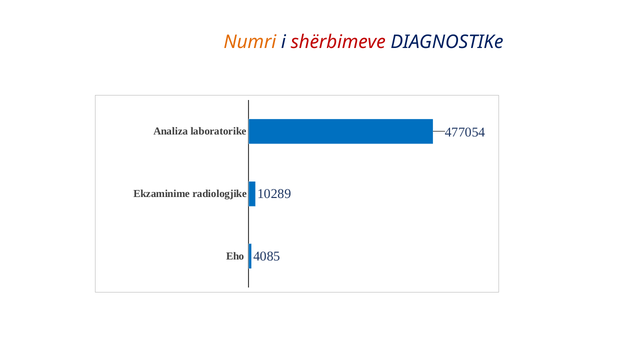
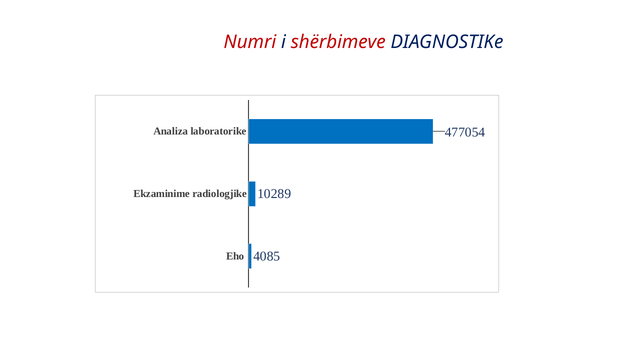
Numri colour: orange -> red (250, 42)
